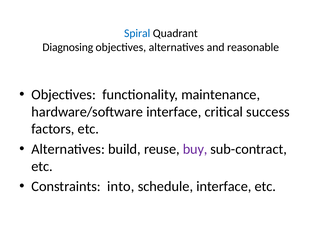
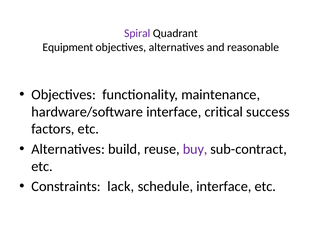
Spiral colour: blue -> purple (137, 33)
Diagnosing: Diagnosing -> Equipment (68, 47)
into: into -> lack (121, 186)
